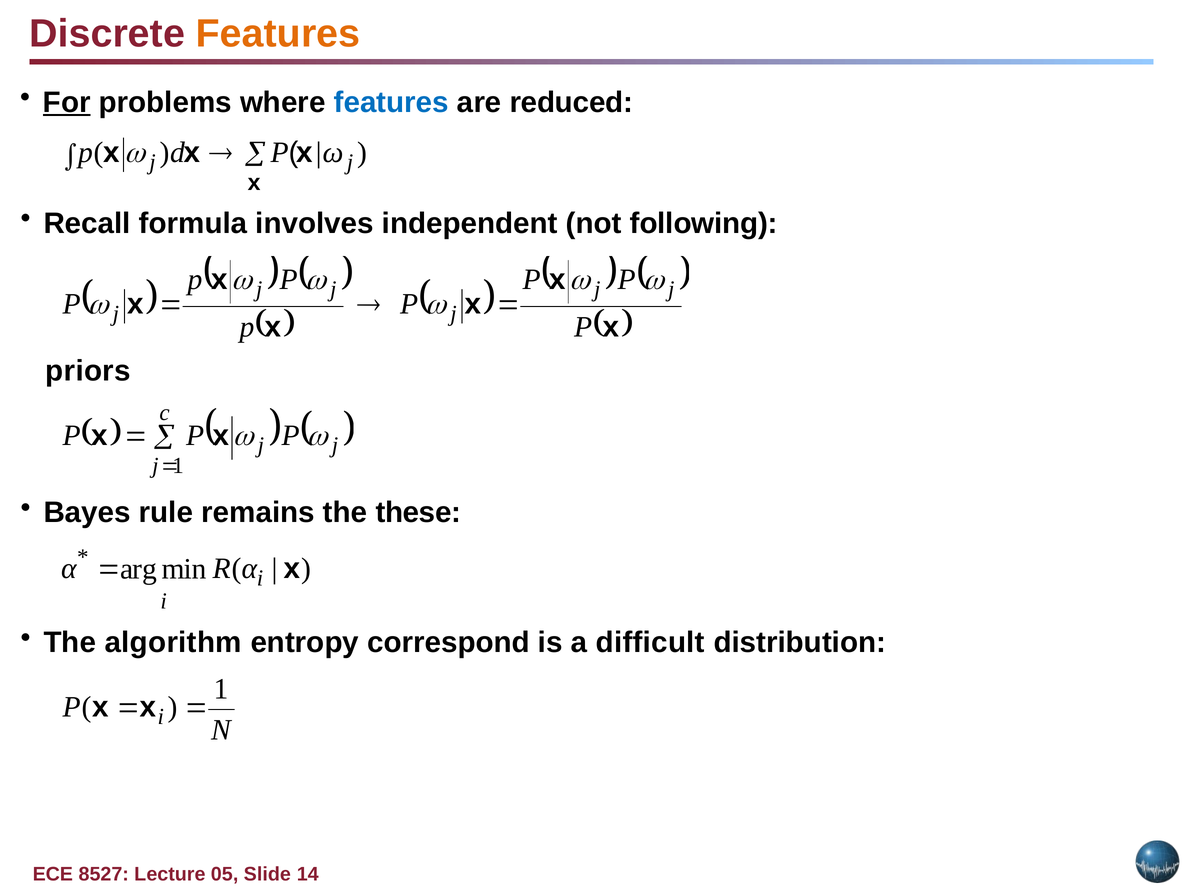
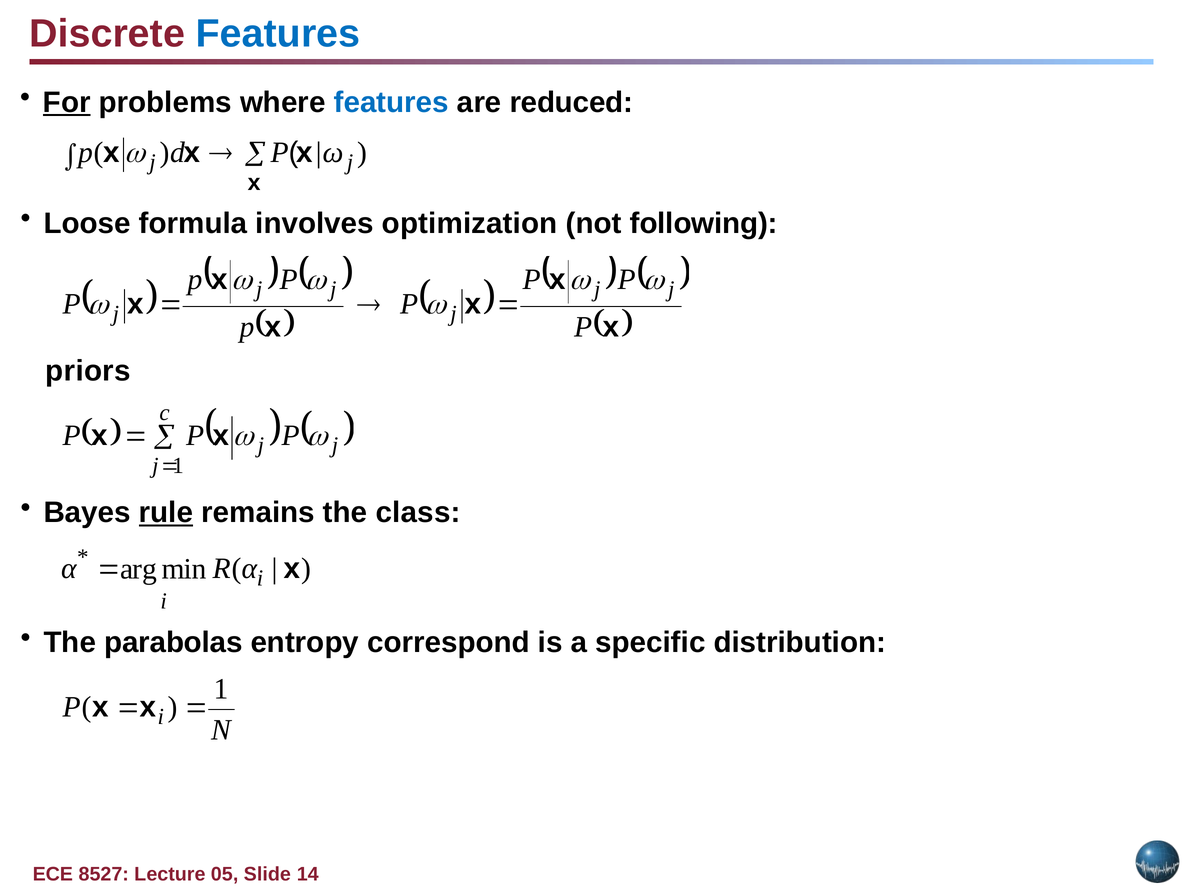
Features colour: orange -> blue (278, 34)
Recall: Recall -> Loose (87, 224)
independent: independent -> optimization (470, 224)
rule underline: none -> present (166, 513)
these: these -> class (418, 513)
algorithm: algorithm -> parabolas (173, 643)
difficult: difficult -> specific (650, 643)
